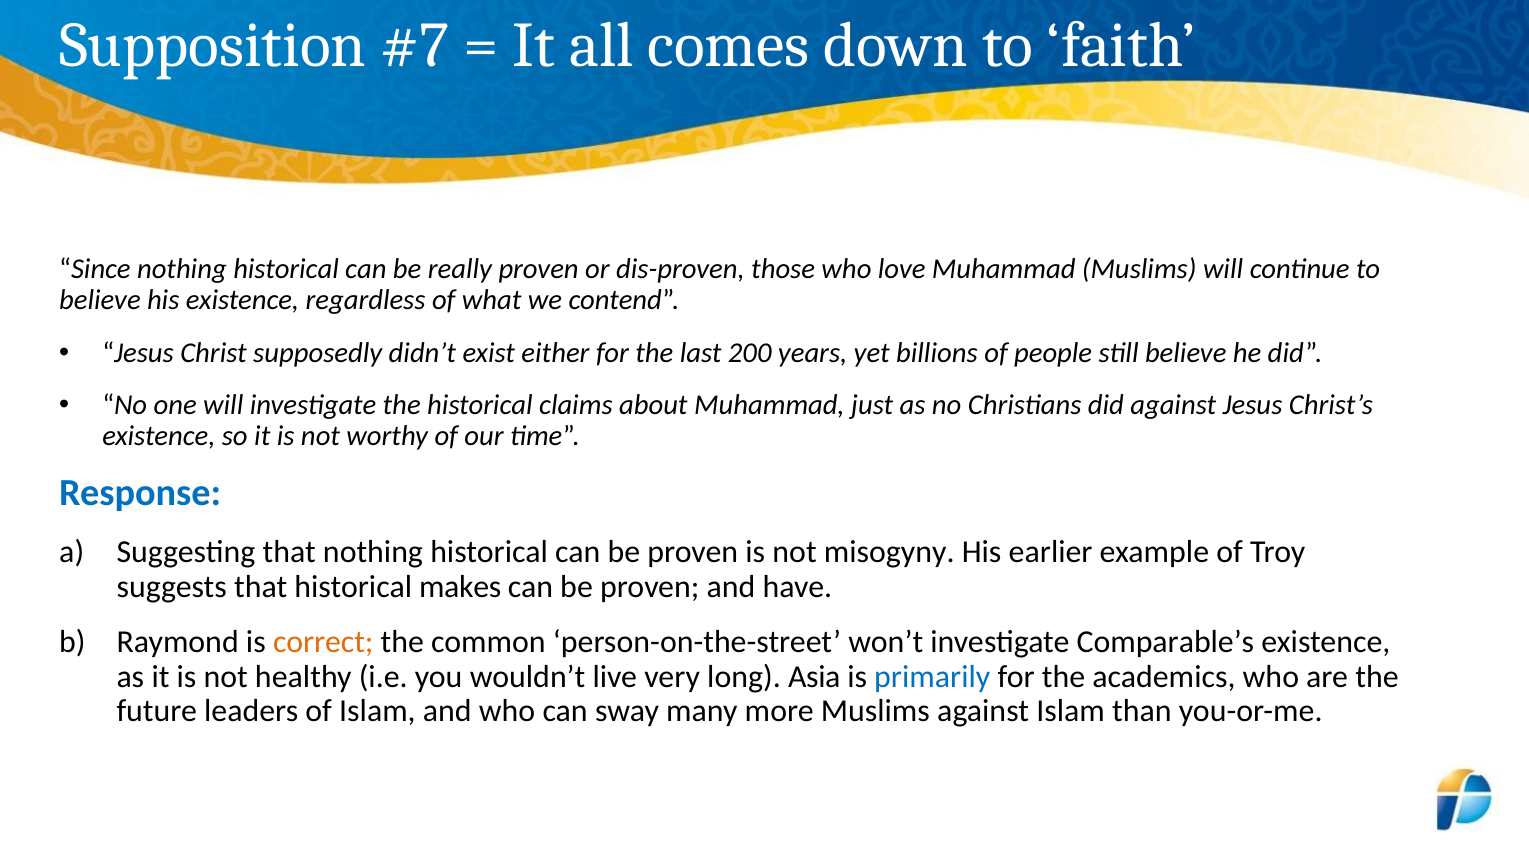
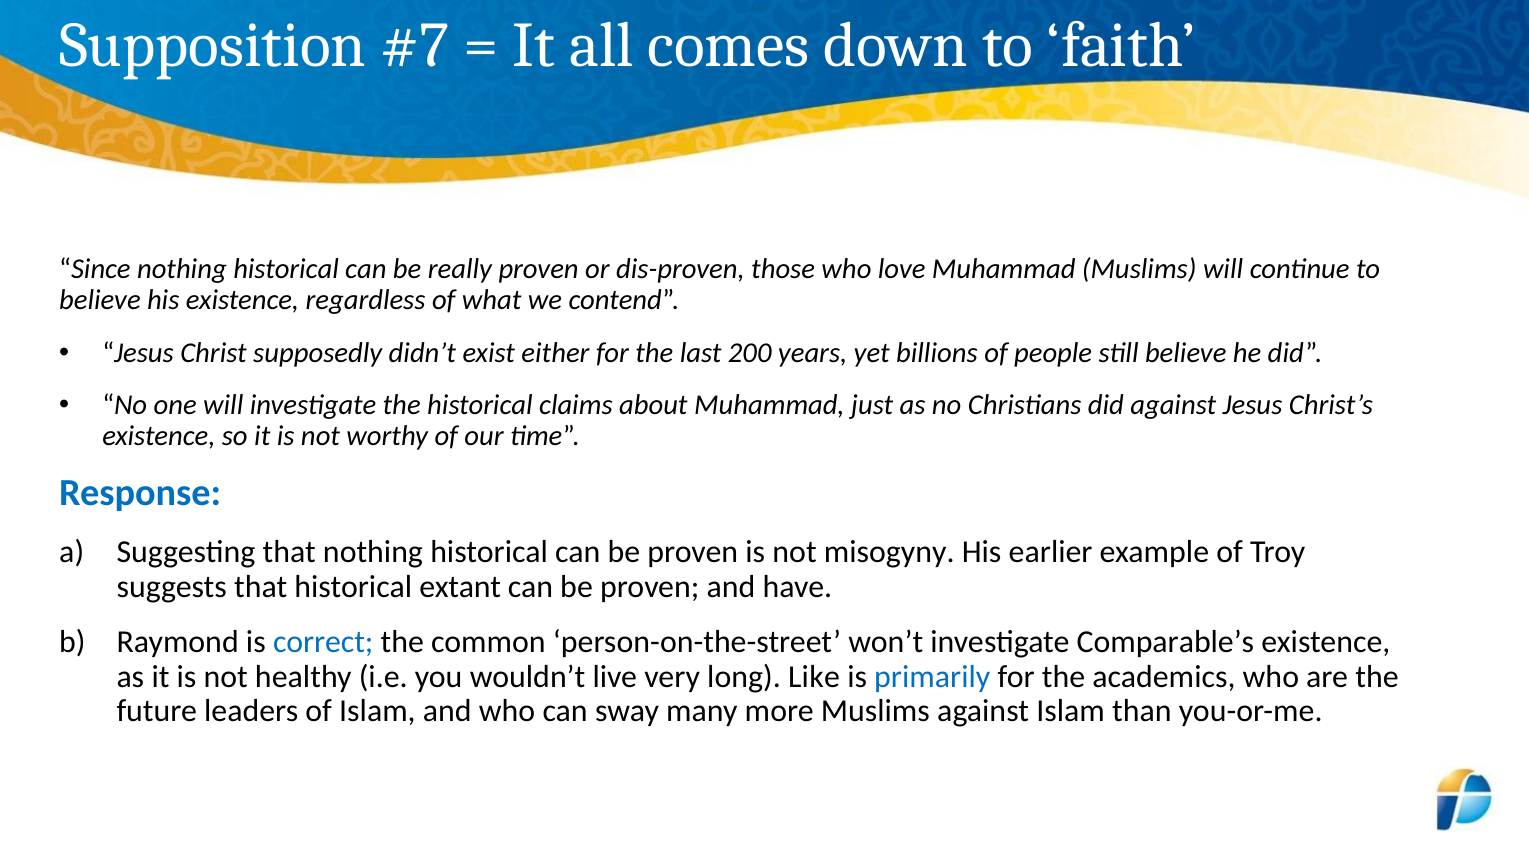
makes: makes -> extant (460, 587)
correct colour: orange -> blue (323, 642)
Asia: Asia -> Like (814, 677)
